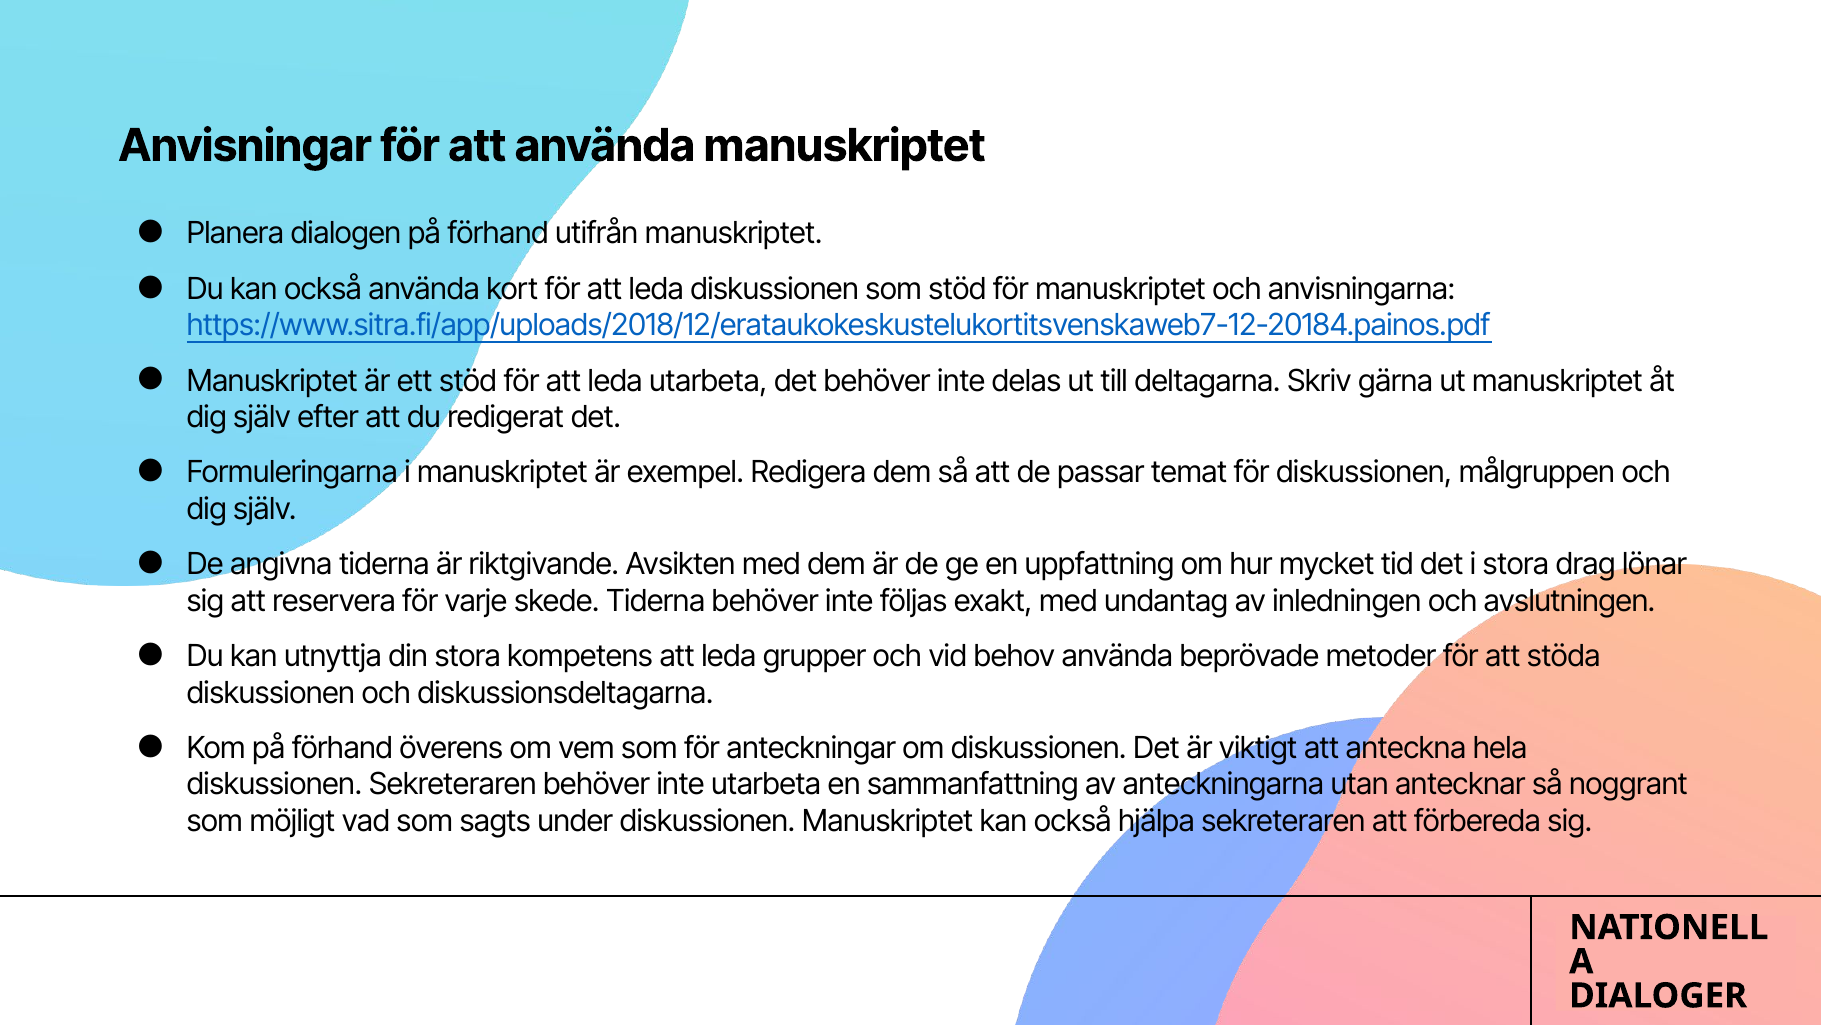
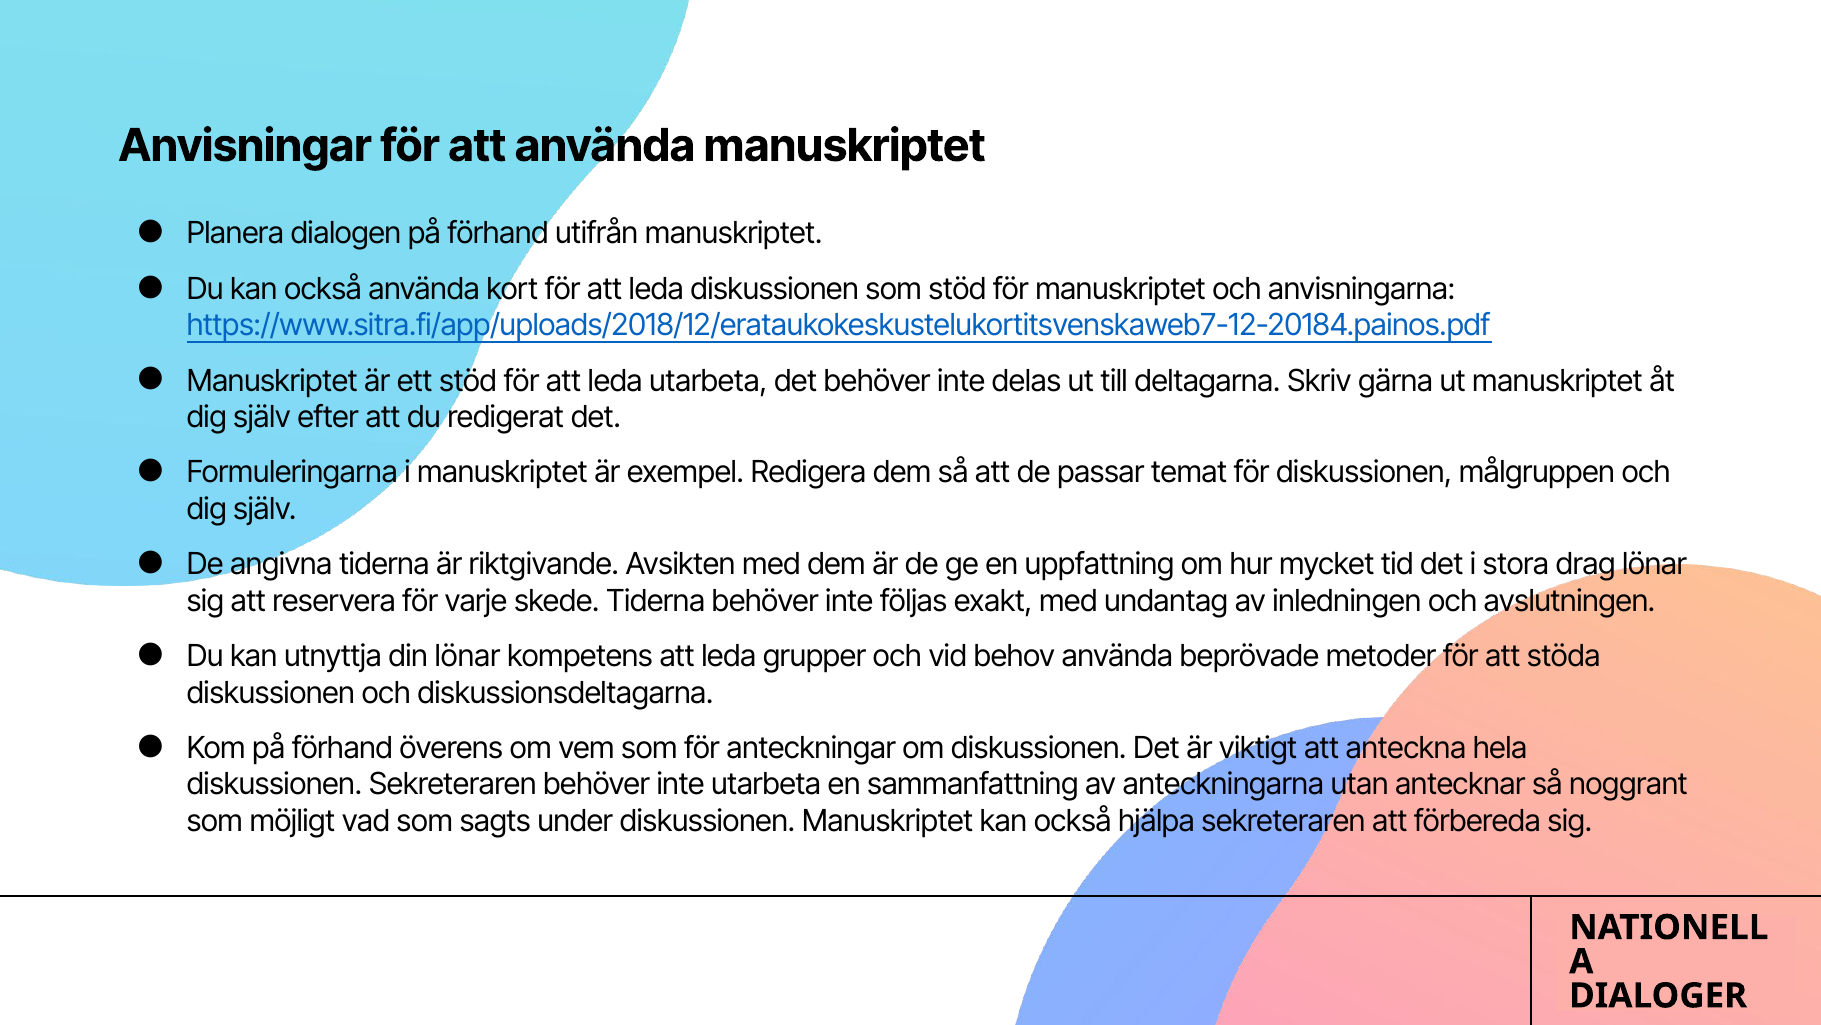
din stora: stora -> lönar (467, 656)
